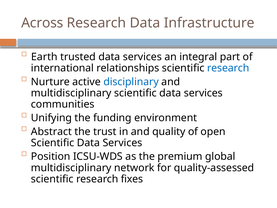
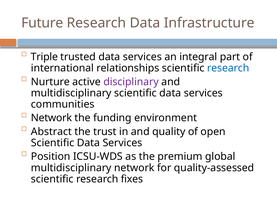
Across: Across -> Future (42, 23)
Earth: Earth -> Triple (44, 57)
disciplinary colour: blue -> purple (131, 82)
Unifying: Unifying -> Network (51, 118)
